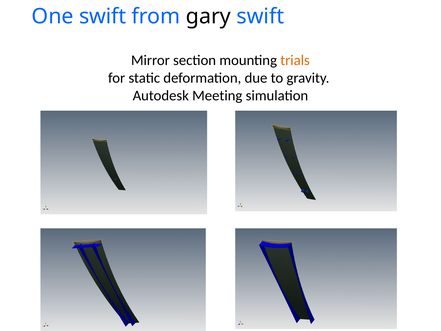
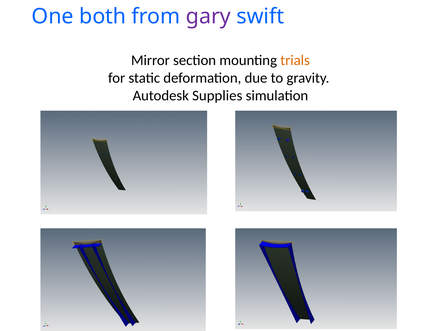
One swift: swift -> both (103, 17)
gary colour: black -> purple (208, 17)
Meeting: Meeting -> Supplies (217, 96)
